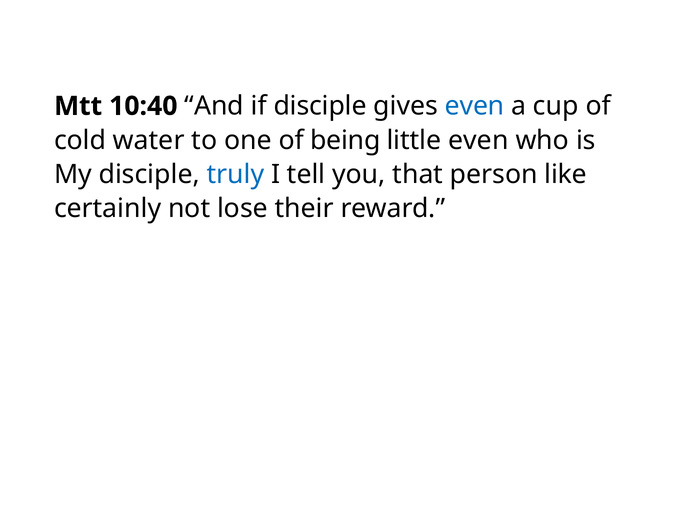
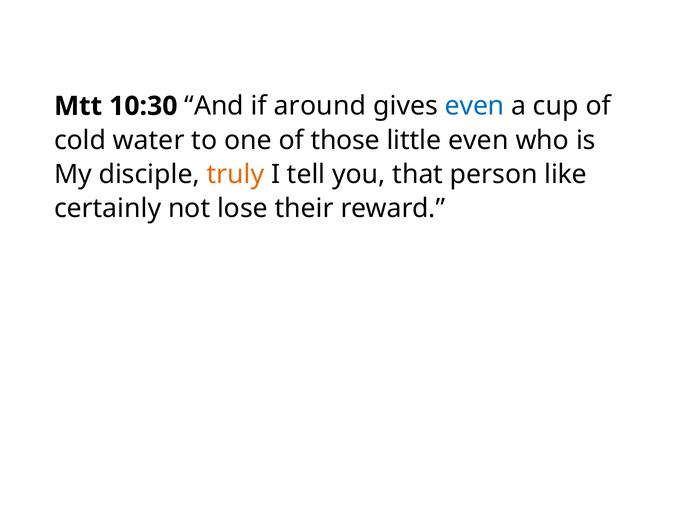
10:40: 10:40 -> 10:30 (143, 106)
if disciple: disciple -> around (320, 106)
being: being -> those (345, 140)
truly colour: blue -> orange (235, 174)
